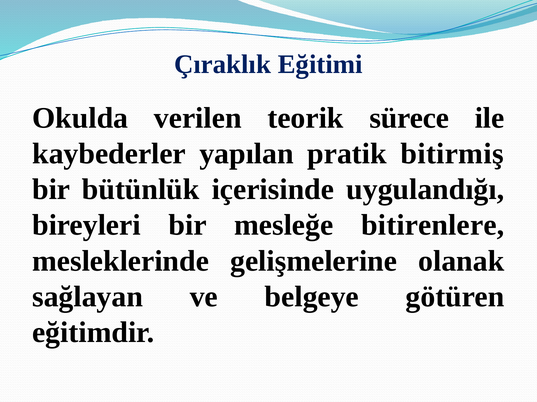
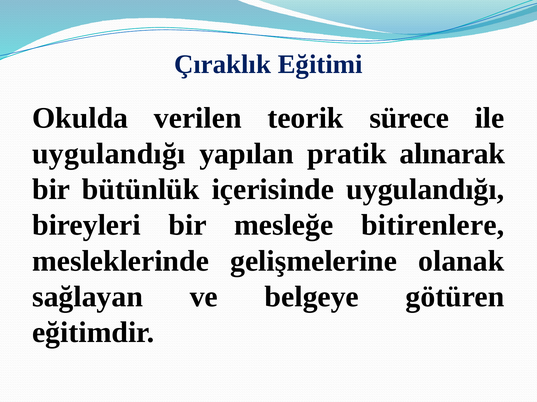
kaybederler: kaybederler -> uygulandığı (109, 154)
bitirmiş: bitirmiş -> alınarak (452, 154)
